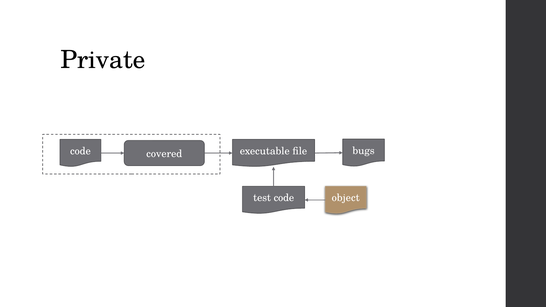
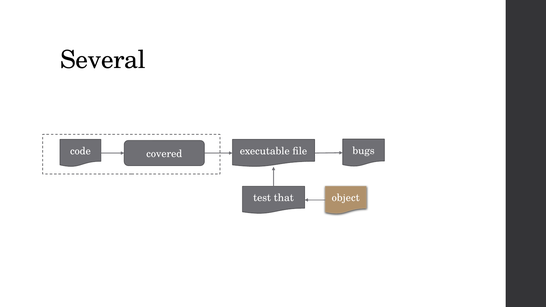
Private: Private -> Several (103, 60)
test code: code -> that (284, 198)
